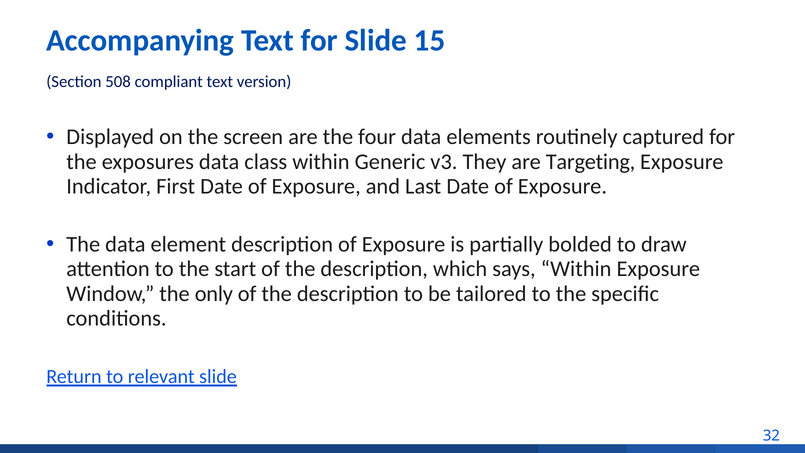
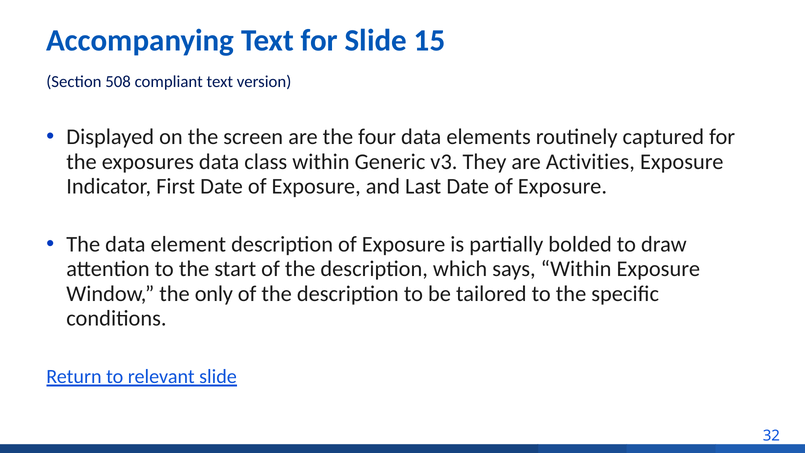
Targeting: Targeting -> Activities (590, 162)
